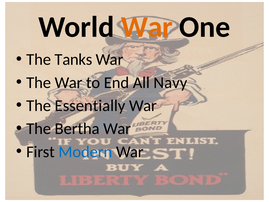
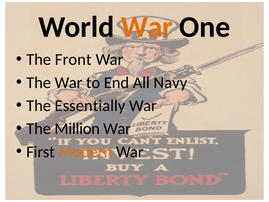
Tanks: Tanks -> Front (73, 59)
Bertha: Bertha -> Million (77, 129)
Modern colour: blue -> orange (85, 152)
